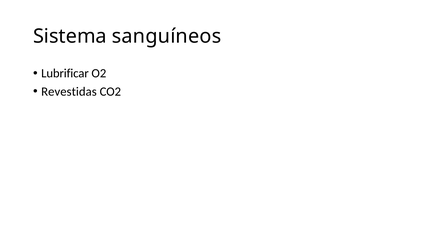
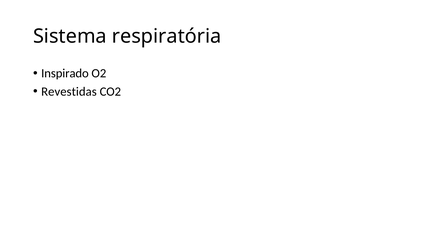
sanguíneos: sanguíneos -> respiratória (167, 36)
Lubrificar: Lubrificar -> Inspirado (65, 73)
